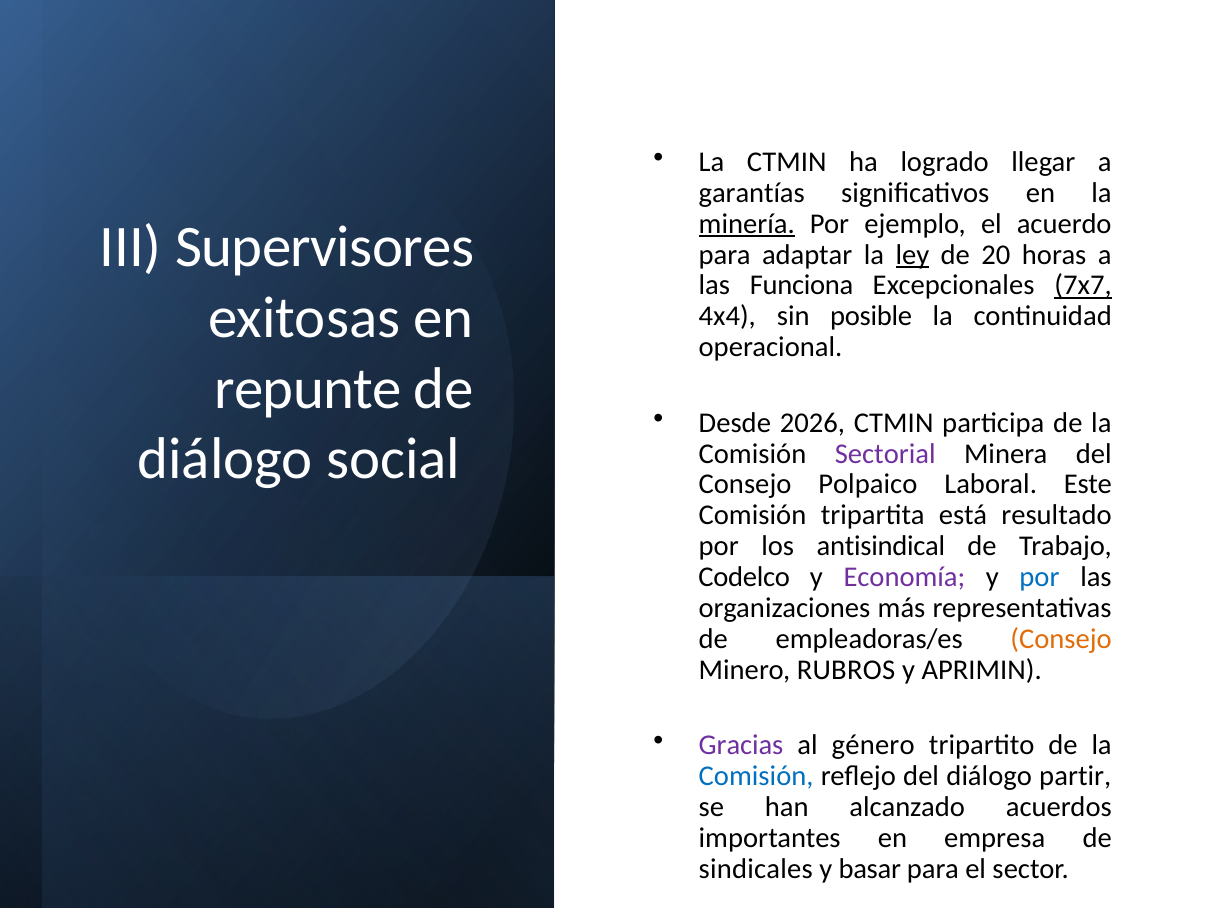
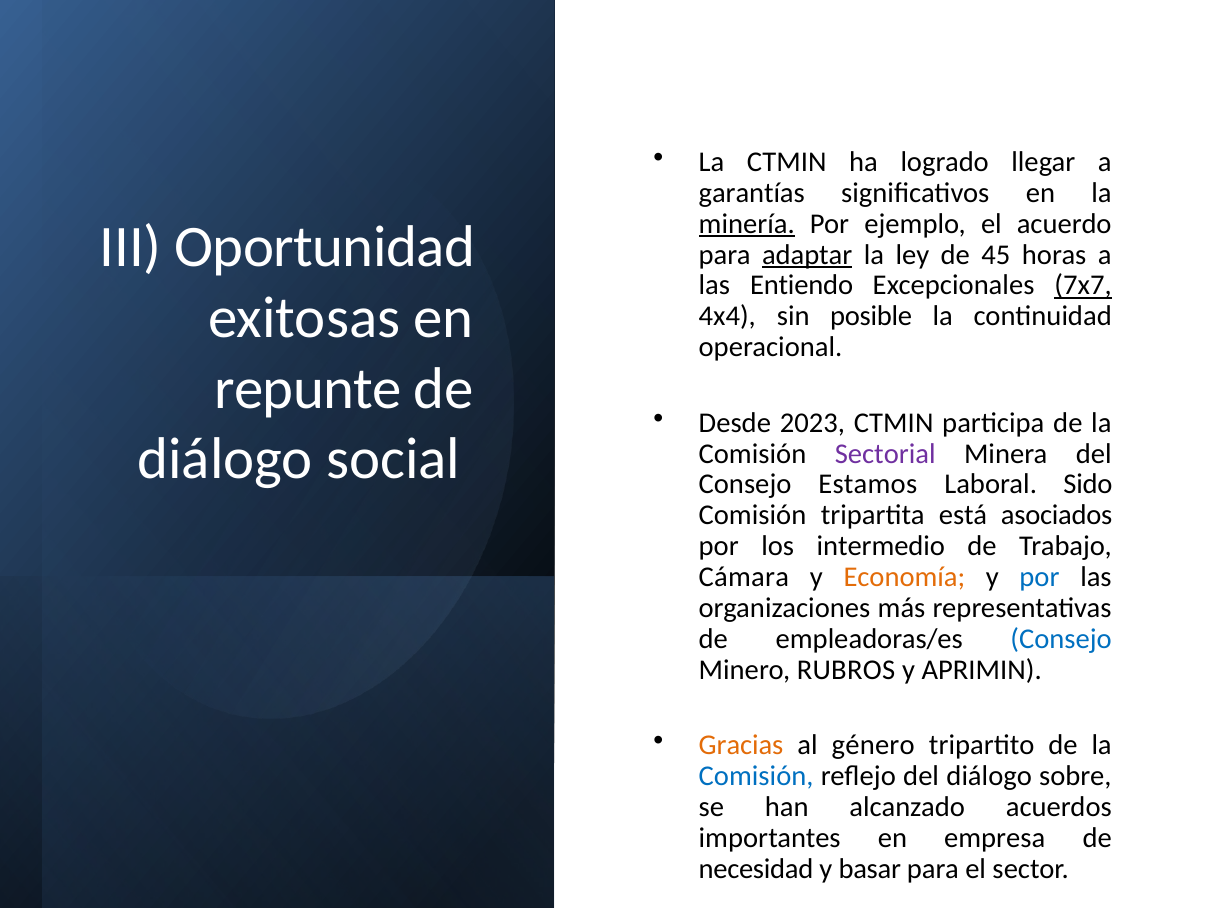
Supervisores: Supervisores -> Oportunidad (325, 247)
adaptar underline: none -> present (807, 255)
ley underline: present -> none (912, 255)
20: 20 -> 45 (996, 255)
Funciona: Funciona -> Entiendo (802, 286)
2026: 2026 -> 2023 (812, 423)
Polpaico: Polpaico -> Estamos (868, 485)
Este: Este -> Sido (1088, 485)
resultado: resultado -> asociados (1057, 516)
antisindical: antisindical -> intermedio (881, 546)
Codelco: Codelco -> Cámara (744, 577)
Economía colour: purple -> orange (904, 577)
Consejo colour: orange -> blue (1061, 639)
Gracias colour: purple -> orange (741, 746)
partir: partir -> sobre (1075, 776)
sindicales: sindicales -> necesidad (756, 869)
